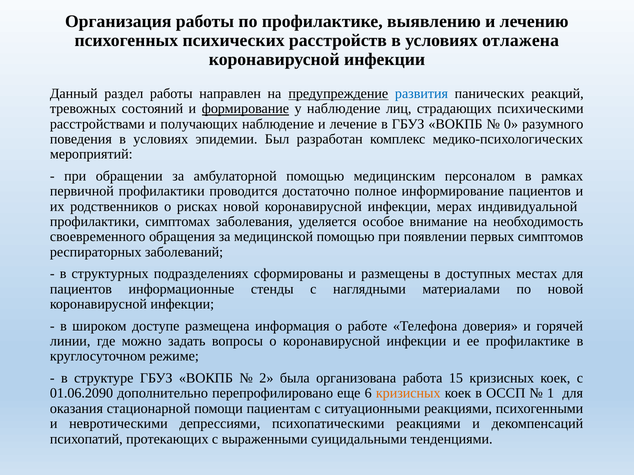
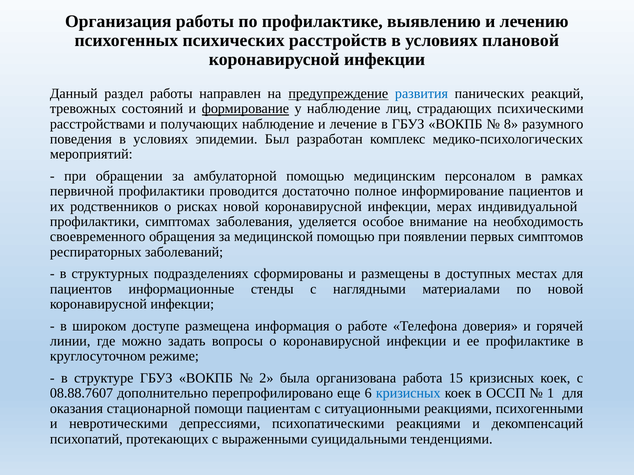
отлажена: отлажена -> плановой (521, 40)
0: 0 -> 8 (511, 124)
01.06.2090: 01.06.2090 -> 08.88.7607 (81, 394)
кризисных colour: orange -> blue (408, 394)
